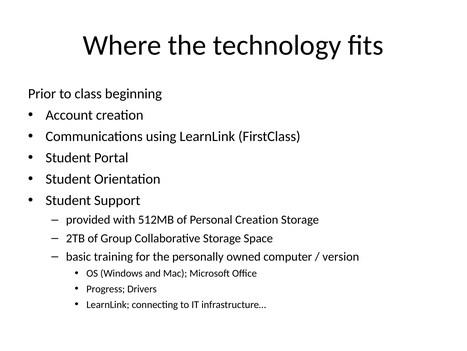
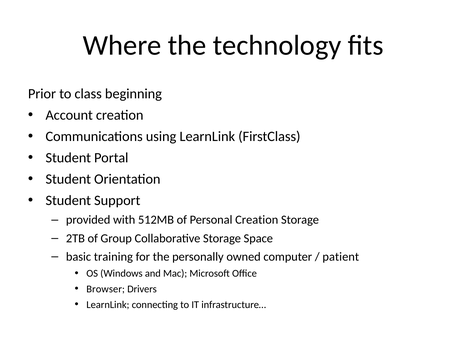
version: version -> patient (341, 256)
Progress: Progress -> Browser (106, 288)
